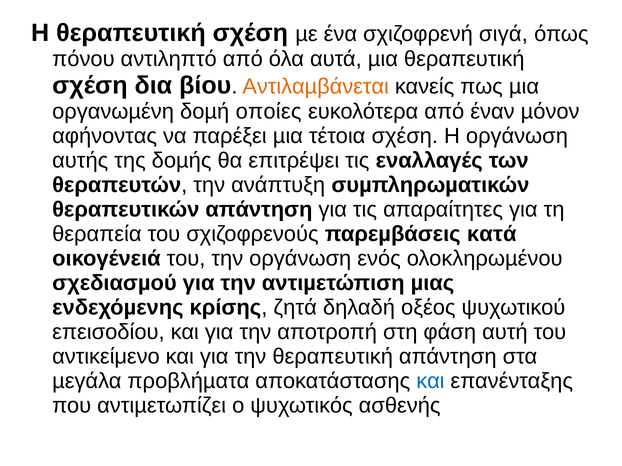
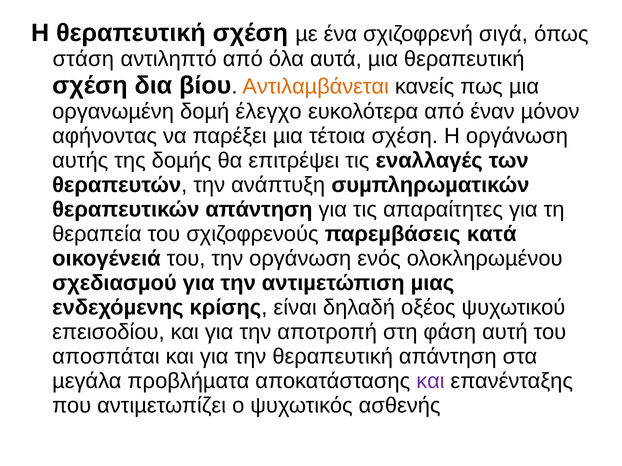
πόνου: πόνου -> στάση (83, 59)
οποίες: οποίες -> έλεγχο (269, 112)
ζητά: ζητά -> είναι (295, 308)
αντικείμενο: αντικείμενο -> αποσπάται (106, 357)
και colour: blue -> purple (430, 381)
